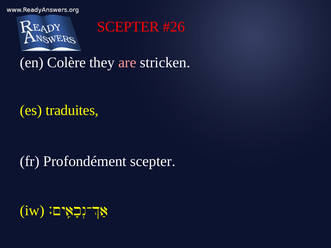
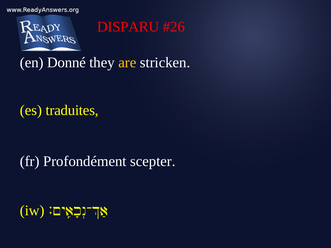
SCEPTER: SCEPTER -> DISPARU (128, 27)
Colère: Colère -> Donné (67, 63)
are colour: pink -> yellow (127, 63)
